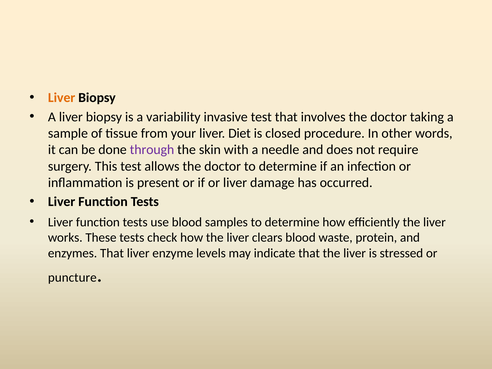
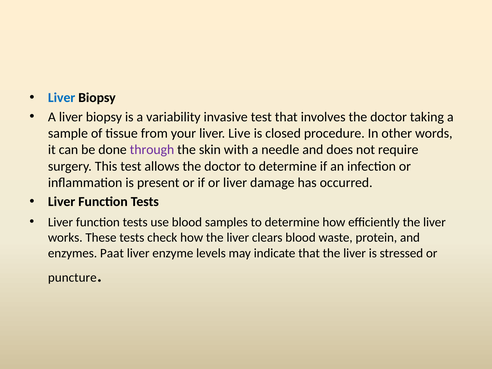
Liver colour: orange -> blue (62, 98)
Diet: Diet -> Live (239, 133)
enzymes That: That -> Paat (112, 253)
